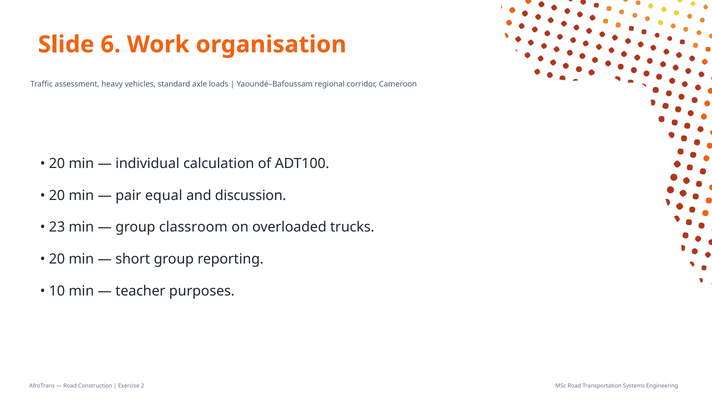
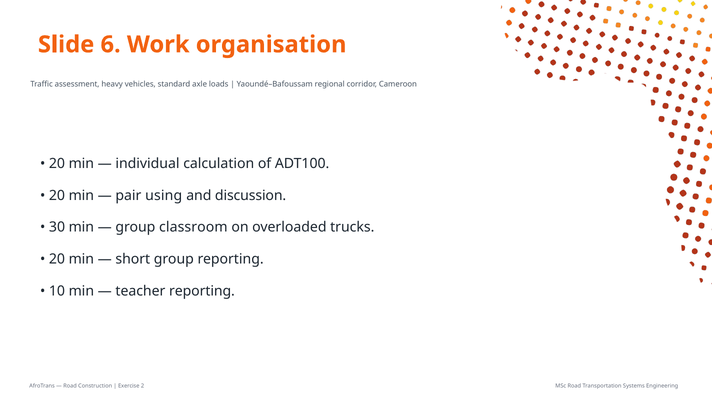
equal: equal -> using (164, 196)
23: 23 -> 30 (57, 228)
teacher purposes: purposes -> reporting (202, 291)
